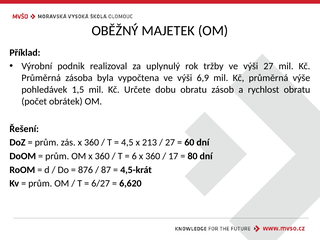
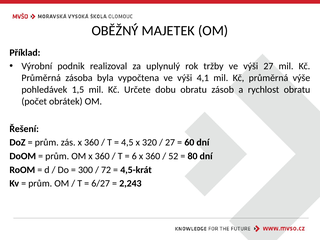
6,9: 6,9 -> 4,1 (203, 78)
213: 213 -> 320 (150, 142)
17: 17 -> 52 (173, 156)
876: 876 -> 300 (85, 170)
87: 87 -> 72 (106, 170)
6,620: 6,620 -> 2,243 (130, 184)
